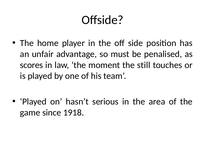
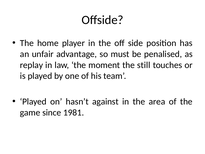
scores: scores -> replay (31, 65)
serious: serious -> against (105, 101)
1918: 1918 -> 1981 (74, 112)
